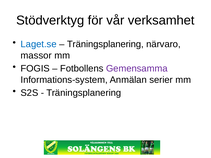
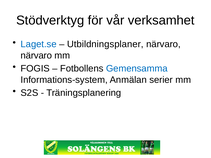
Träningsplanering: Träningsplanering -> Utbildningsplaner (105, 44)
massor: massor -> närvaro (36, 56)
Gemensamma colour: purple -> blue (137, 69)
